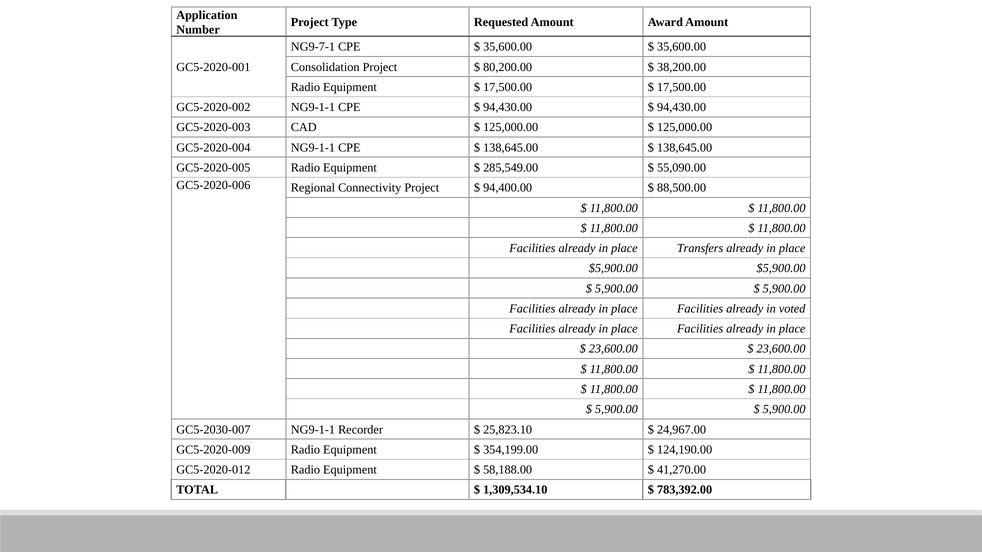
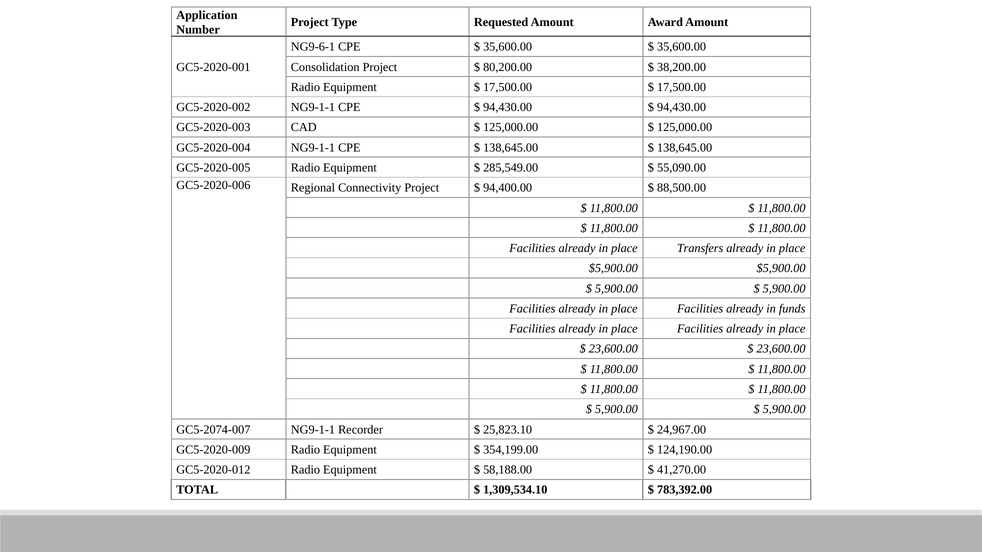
NG9-7-1: NG9-7-1 -> NG9-6-1 (313, 47)
voted: voted -> funds (792, 309)
GC5-2030-007: GC5-2030-007 -> GC5-2074-007 (213, 430)
